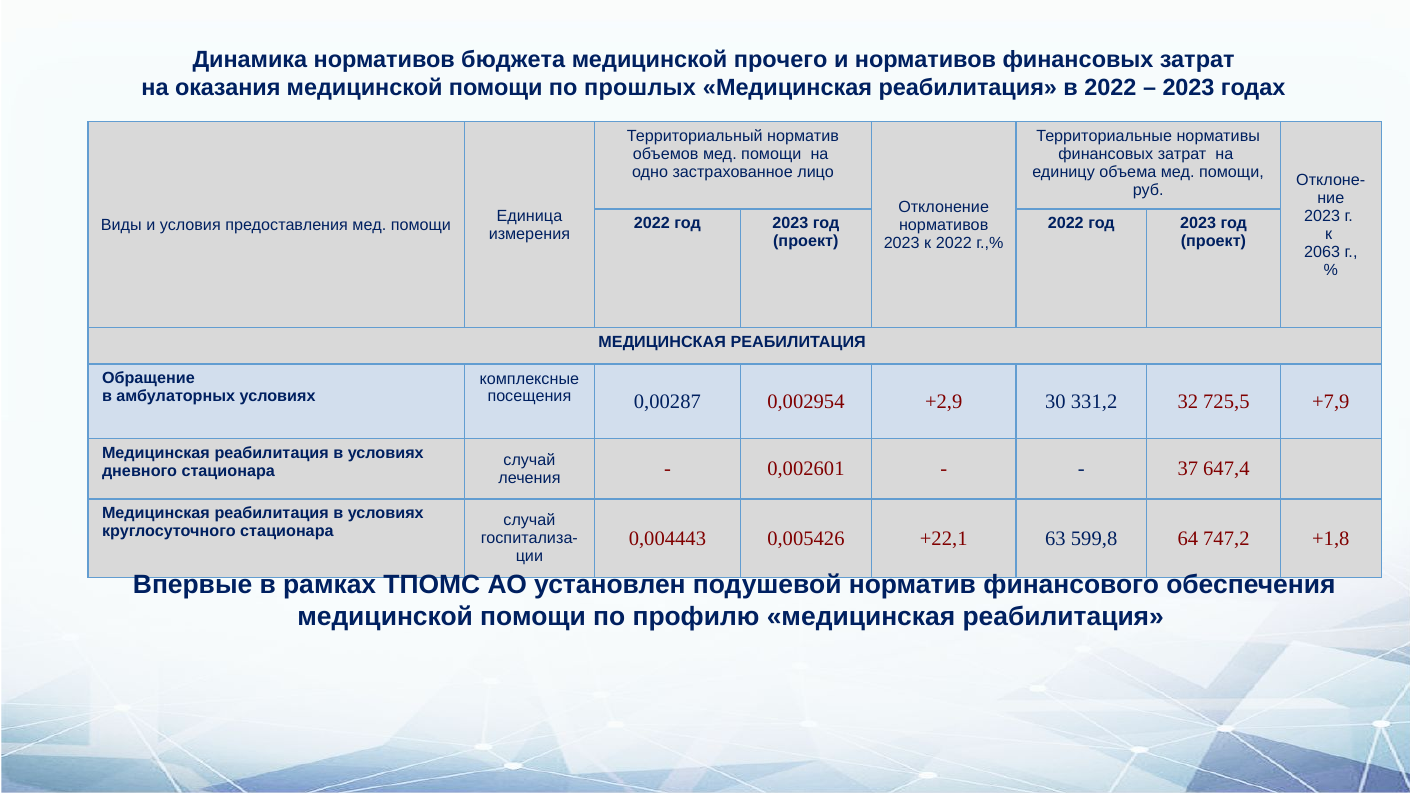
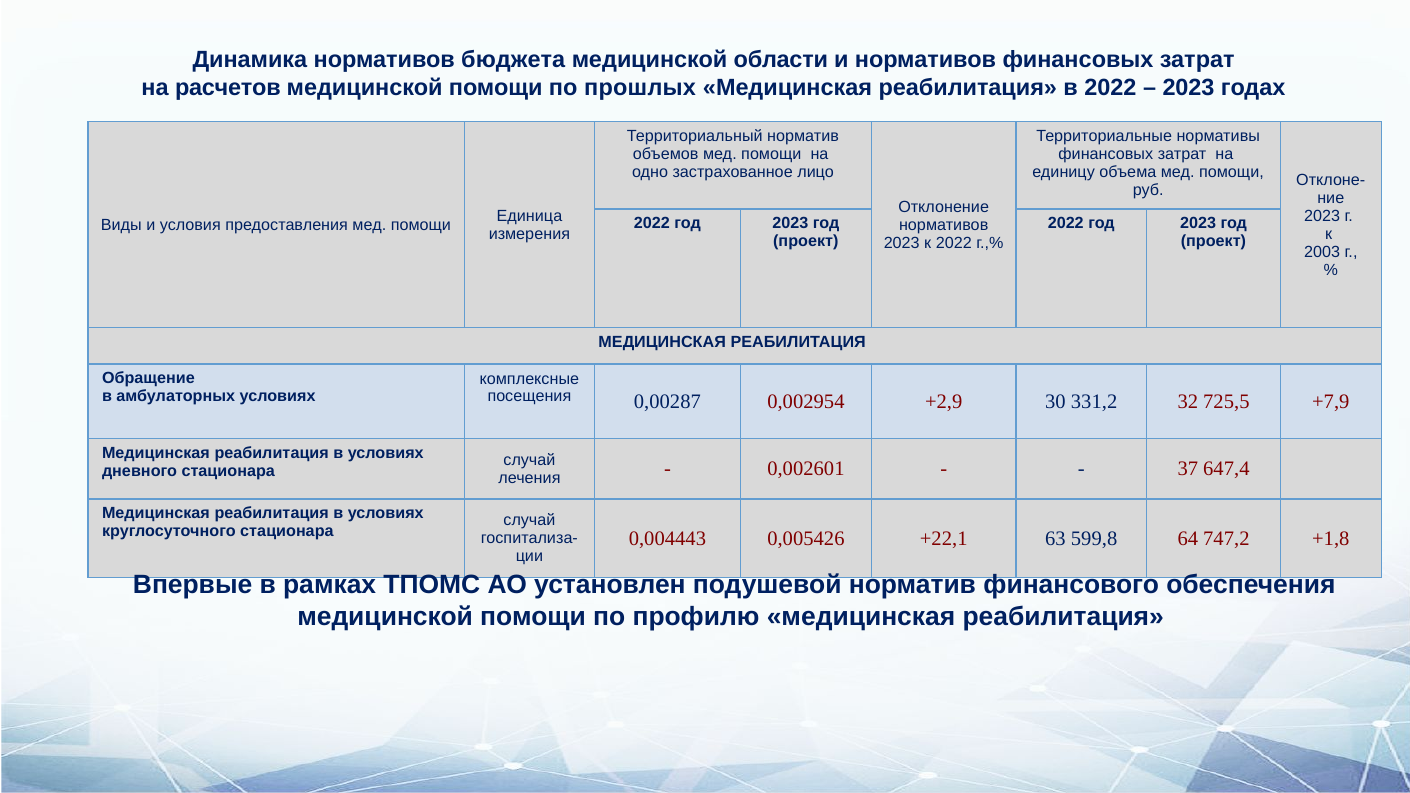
прочего: прочего -> области (781, 59)
оказания: оказания -> расчетов (228, 88)
2063: 2063 -> 2003 (1322, 252)
